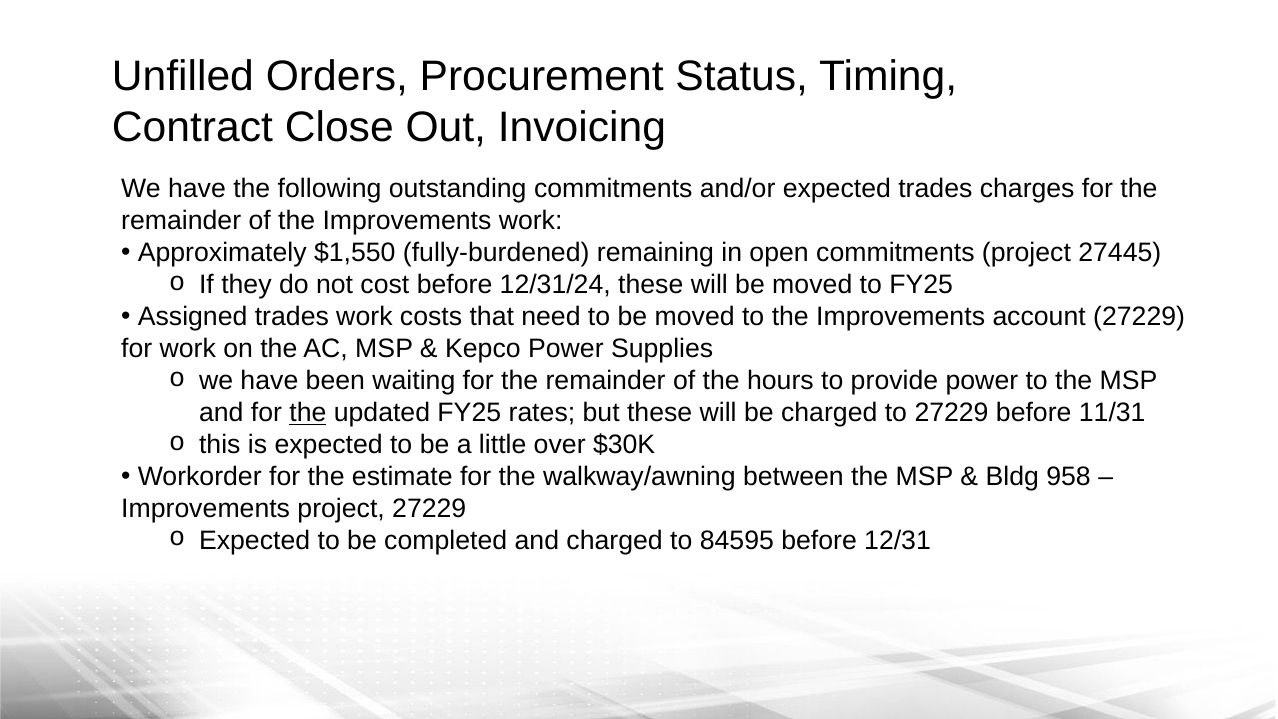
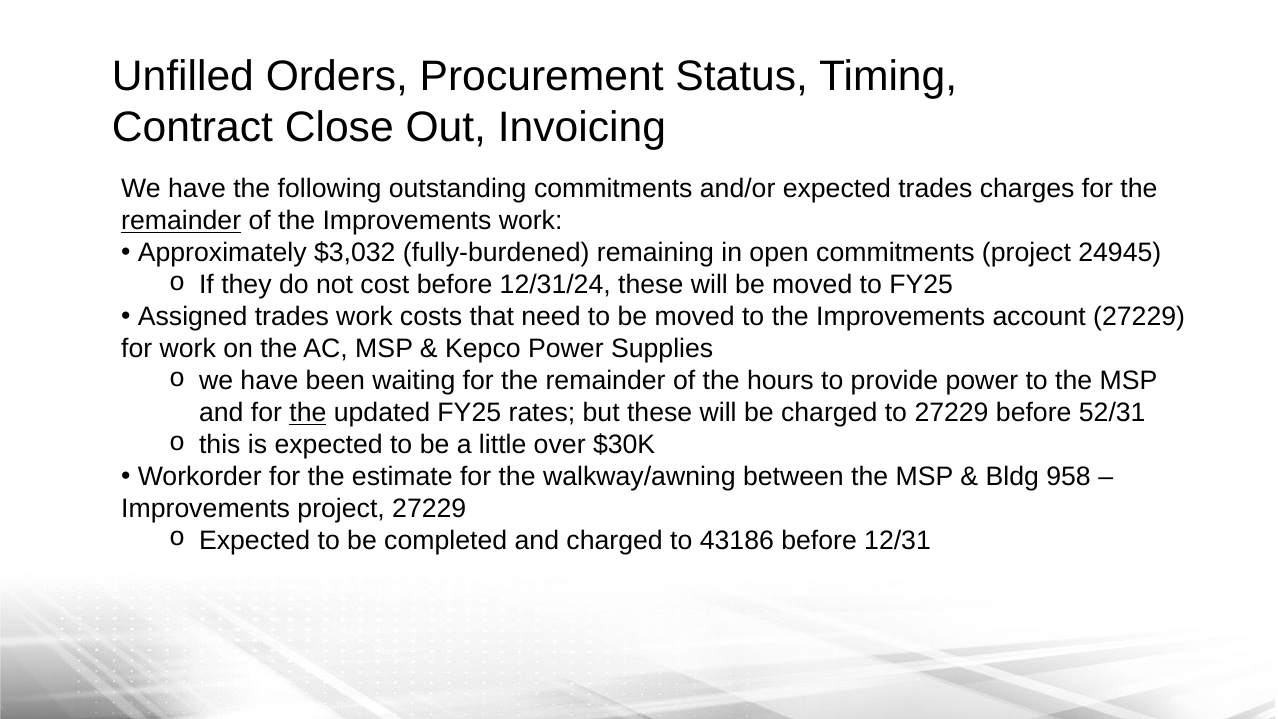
remainder underline: none -> present (181, 221)
$1,550: $1,550 -> $3,032 (355, 253)
27445: 27445 -> 24945 (1120, 253)
11/31: 11/31 -> 52/31 (1112, 413)
84595: 84595 -> 43186 (737, 541)
